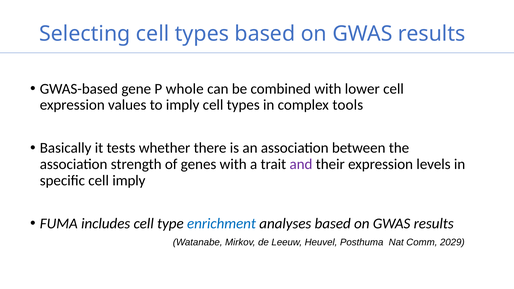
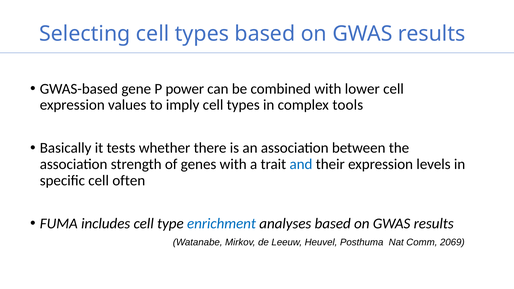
whole: whole -> power (185, 89)
and colour: purple -> blue (301, 164)
cell imply: imply -> often (129, 180)
2029: 2029 -> 2069 (452, 242)
